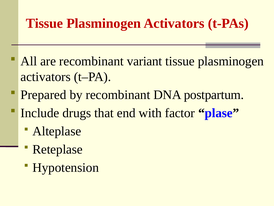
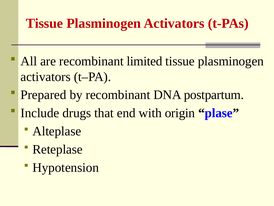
variant: variant -> limited (145, 61)
factor: factor -> origin (180, 113)
